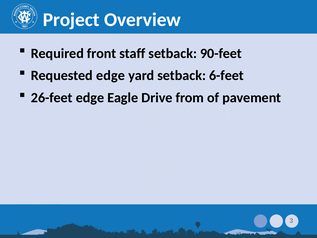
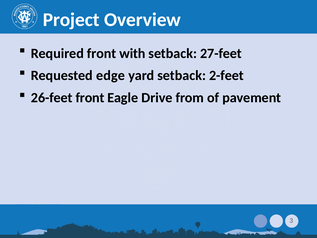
staff: staff -> with (132, 53)
90-feet: 90-feet -> 27-feet (221, 53)
6-feet: 6-feet -> 2-feet (226, 76)
26-feet edge: edge -> front (90, 98)
